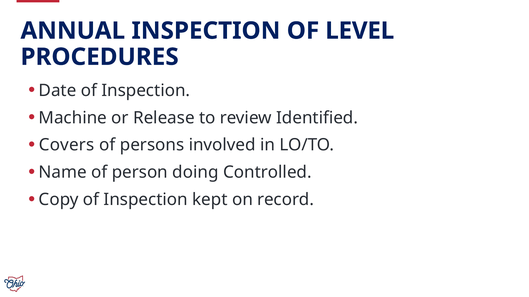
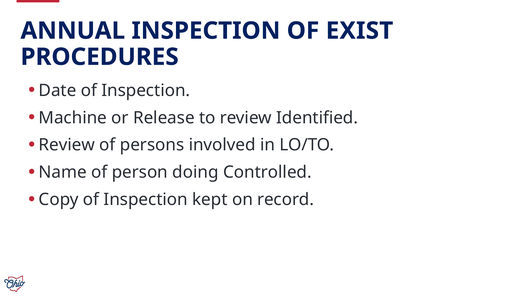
LEVEL: LEVEL -> EXIST (359, 31)
Covers: Covers -> Review (67, 145)
